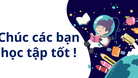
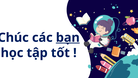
bạn underline: none -> present (68, 37)
